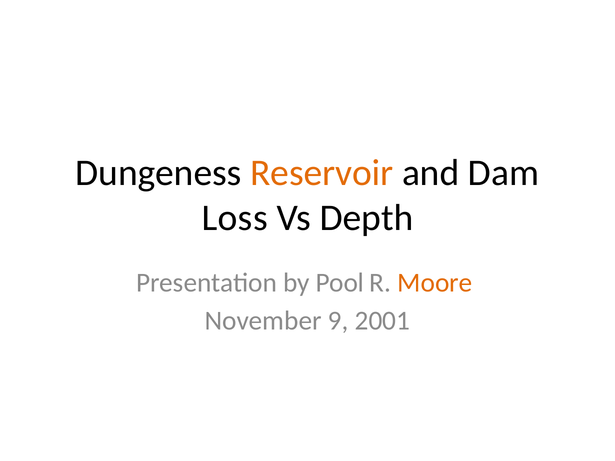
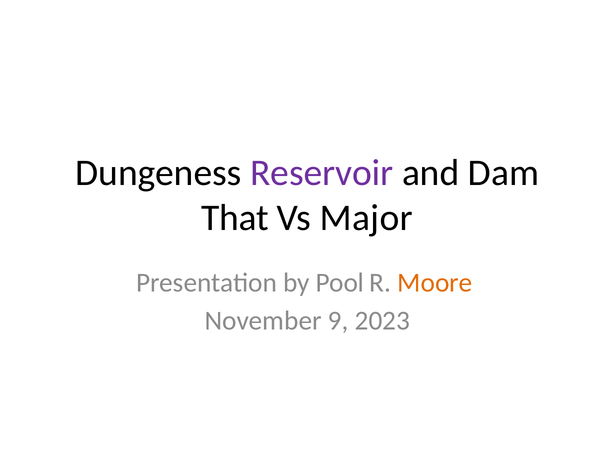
Reservoir colour: orange -> purple (322, 173)
Loss: Loss -> That (235, 218)
Depth: Depth -> Major (366, 218)
2001: 2001 -> 2023 (382, 321)
